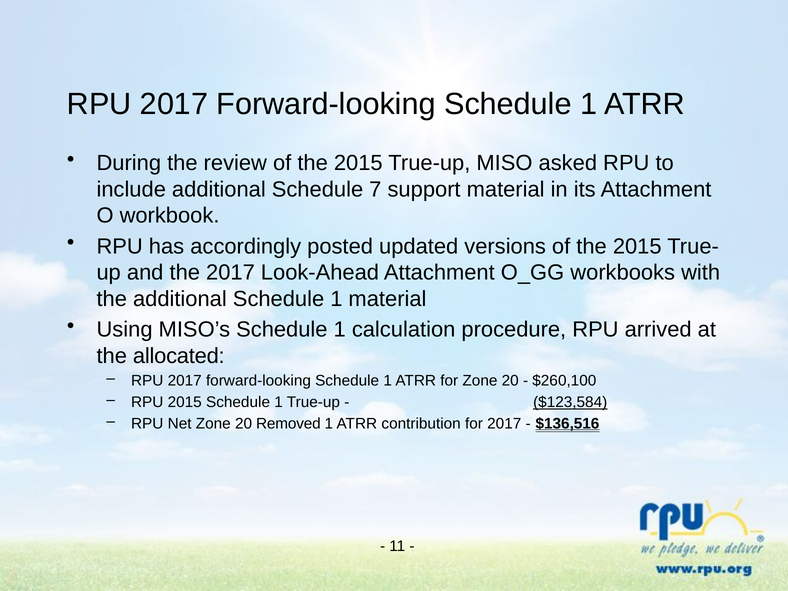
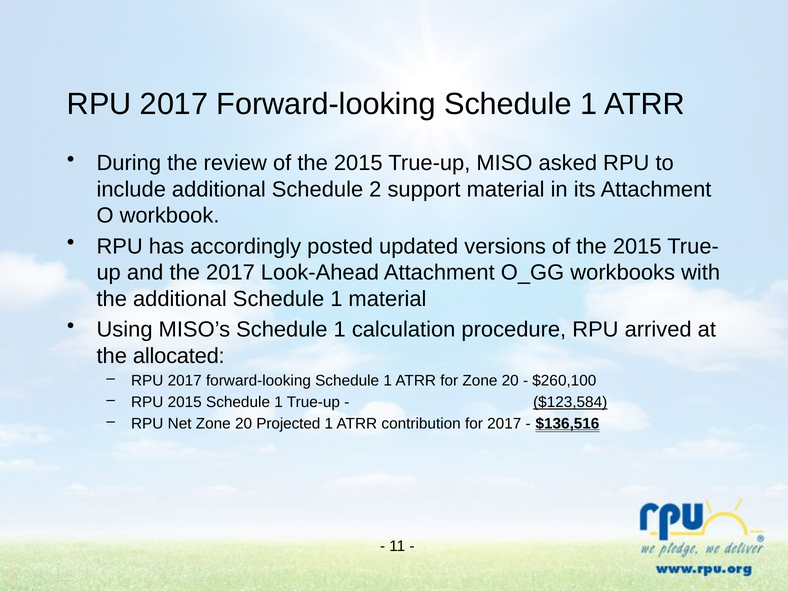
7: 7 -> 2 (375, 189)
Removed: Removed -> Projected (288, 424)
